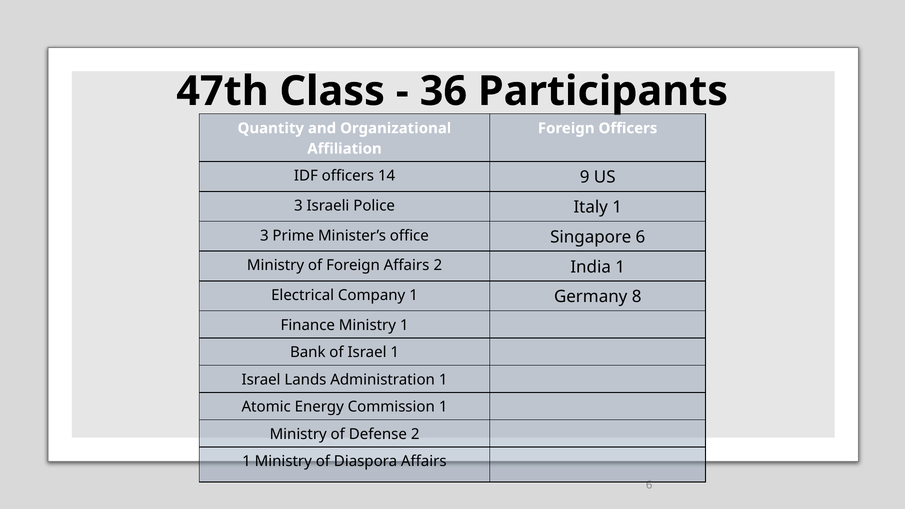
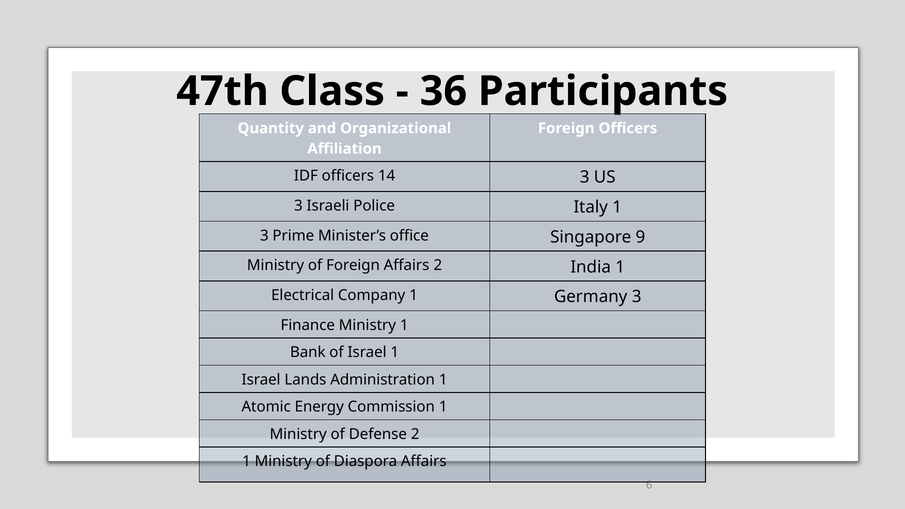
officers 9: 9 -> 3 (585, 177)
office 6: 6 -> 9 (640, 237)
Company 8: 8 -> 3 (637, 297)
